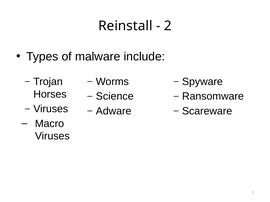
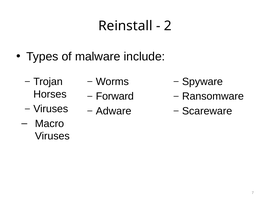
Science: Science -> Forward (115, 97)
